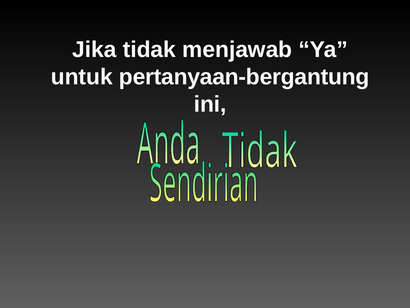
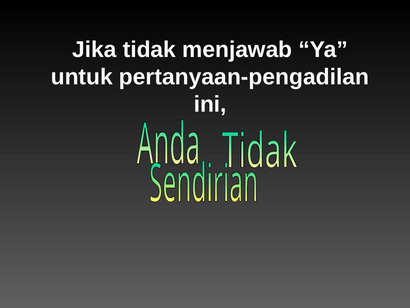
pertanyaan-bergantung: pertanyaan-bergantung -> pertanyaan-pengadilan (244, 77)
